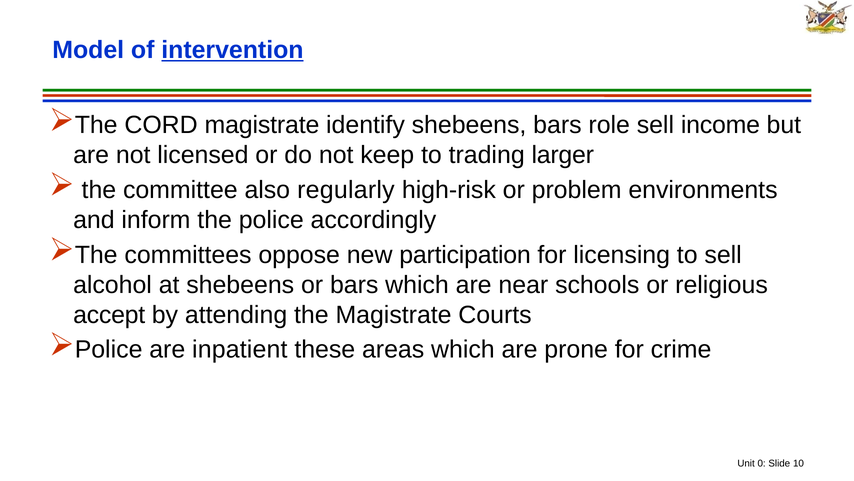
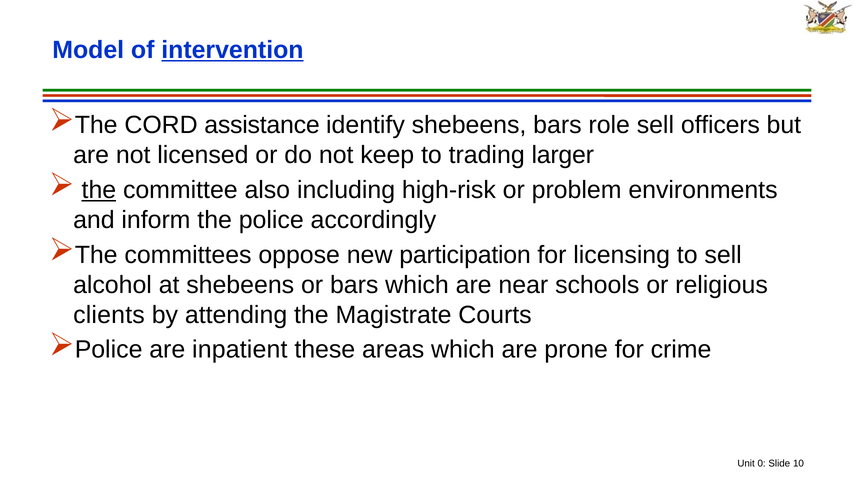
CORD magistrate: magistrate -> assistance (262, 125)
income: income -> officers (720, 125)
the underline: none -> present (99, 190)
regularly: regularly -> including (346, 190)
accept: accept -> clients (109, 314)
